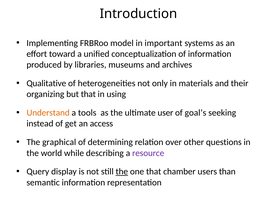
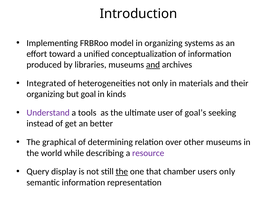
in important: important -> organizing (164, 43)
and underline: none -> present (153, 65)
Qualitative: Qualitative -> Integrated (46, 83)
but that: that -> goal (88, 94)
using: using -> kinds (116, 94)
Understand colour: orange -> purple (48, 113)
access: access -> better (101, 124)
other questions: questions -> museums (224, 142)
users than: than -> only (227, 172)
